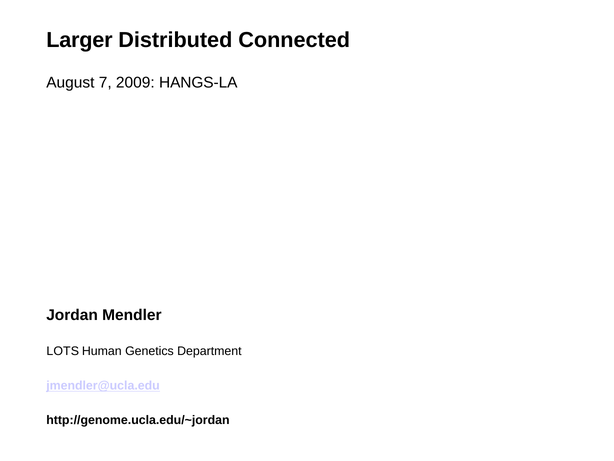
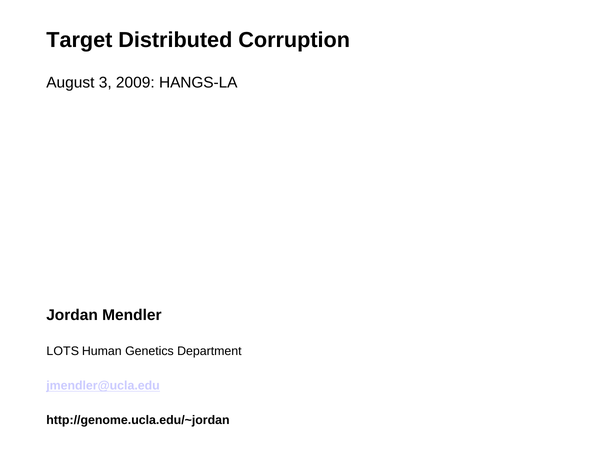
Larger: Larger -> Target (79, 40)
Connected: Connected -> Corruption (294, 40)
7: 7 -> 3 (105, 82)
